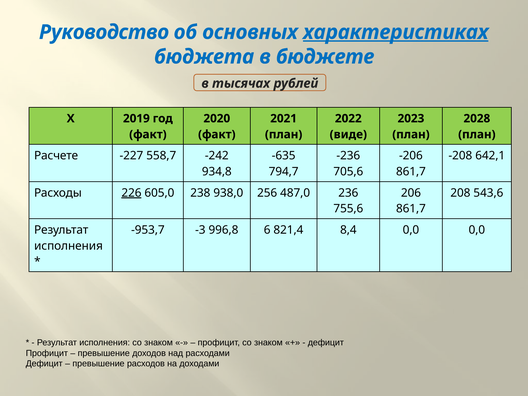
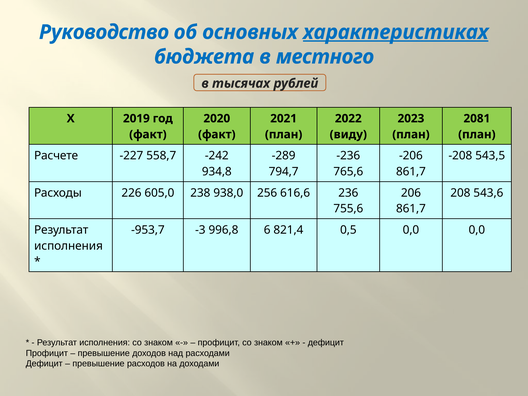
бюджете: бюджете -> местного (325, 57)
2028: 2028 -> 2081 (477, 119)
виде: виде -> виду (348, 134)
-635: -635 -> -289 (284, 156)
642,1: 642,1 -> 543,5 (490, 156)
705,6: 705,6 -> 765,6 (348, 172)
226 underline: present -> none (131, 193)
487,0: 487,0 -> 616,6 (295, 193)
8,4: 8,4 -> 0,5 (348, 230)
